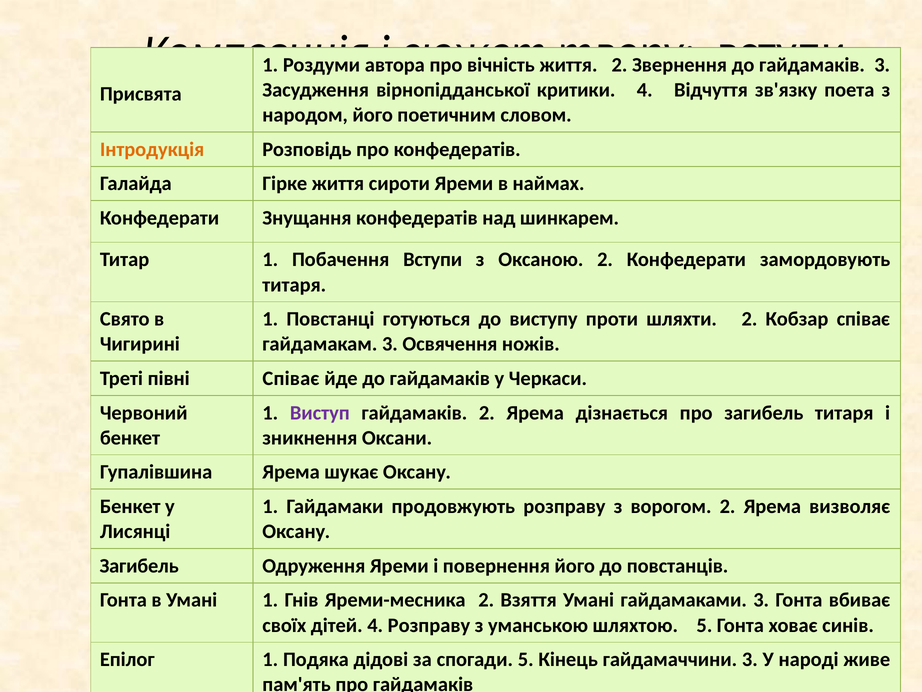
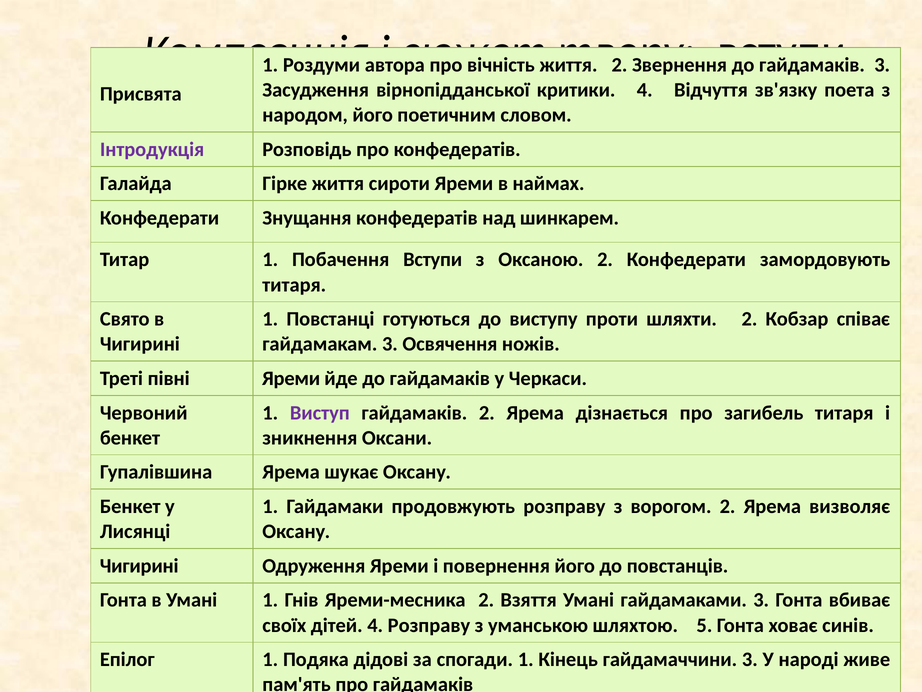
Інтродукція colour: orange -> purple (152, 149)
півні Співає: Співає -> Яреми (291, 378)
Загибель: Загибель -> Чигирині (139, 566)
спогади 5: 5 -> 1 (526, 659)
